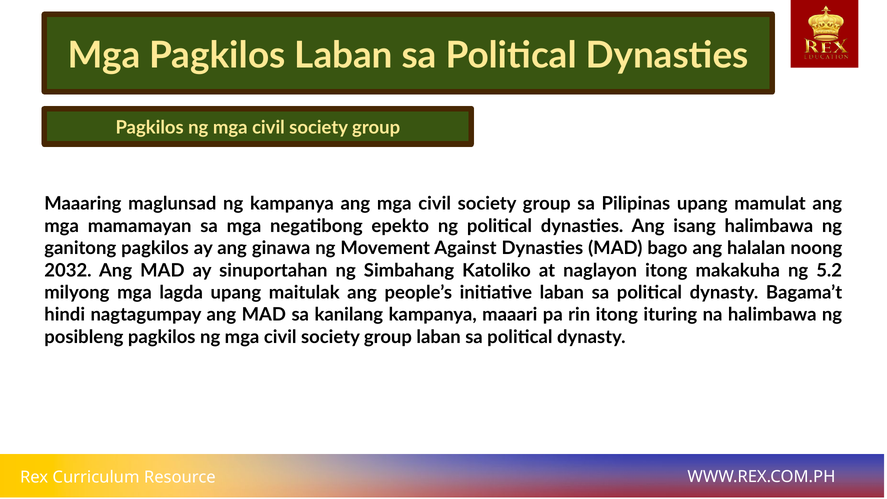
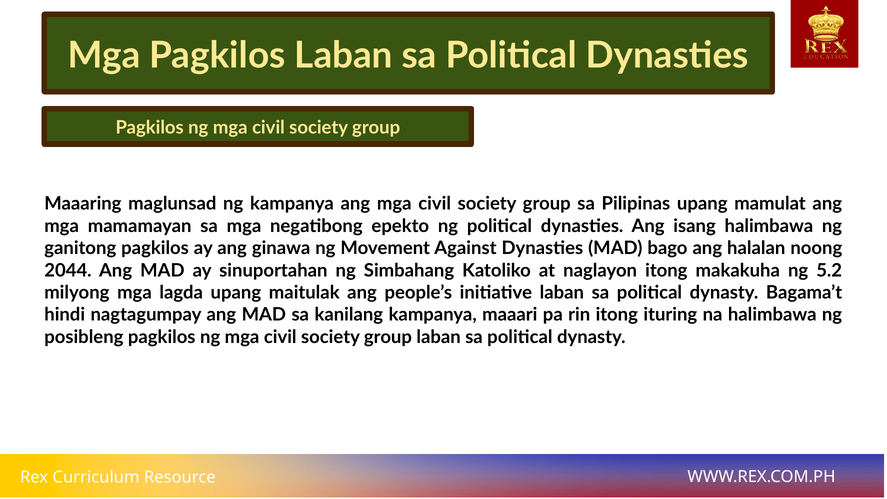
2032: 2032 -> 2044 (68, 270)
